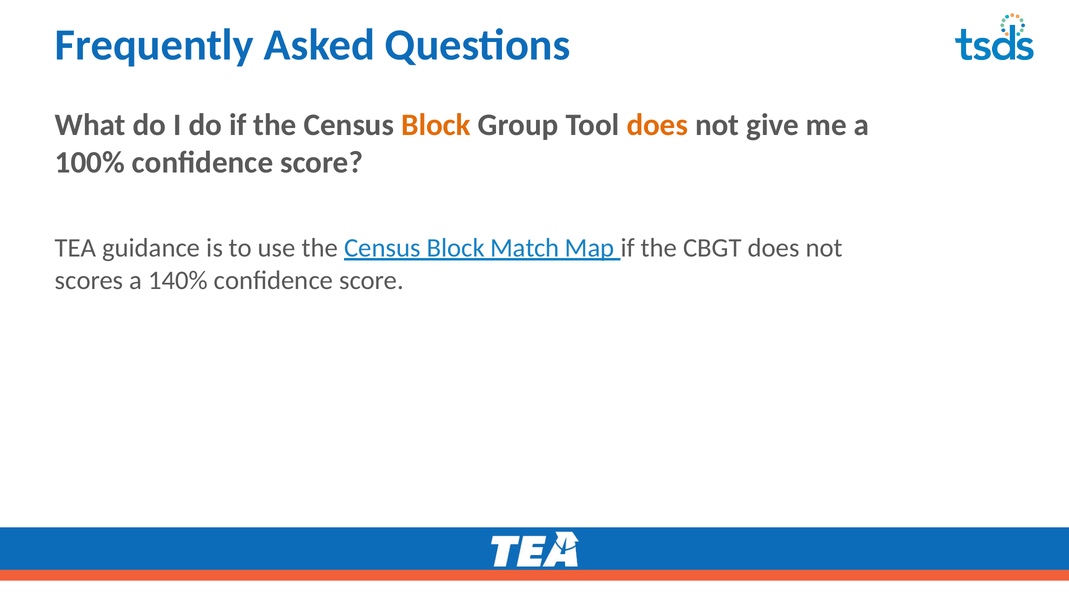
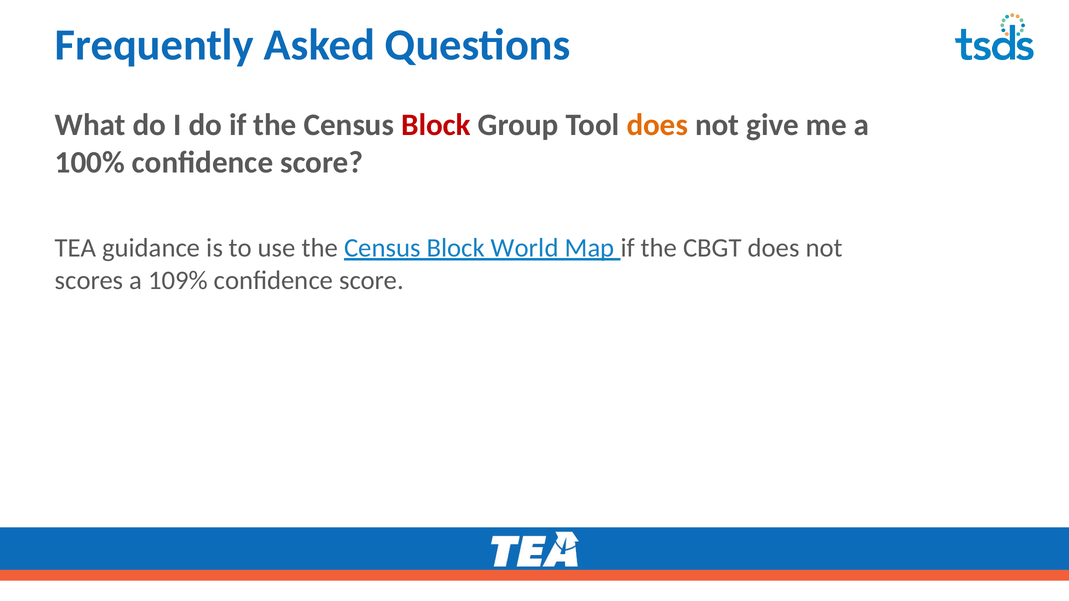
Block colour: orange -> red (436, 125)
Match: Match -> World (525, 248)
140%: 140% -> 109% (178, 280)
